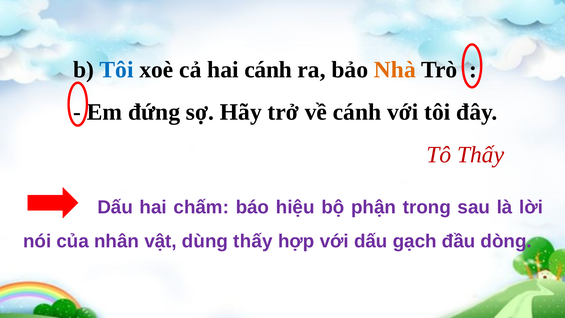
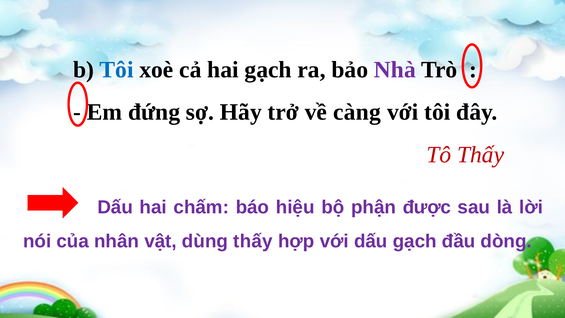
hai cánh: cánh -> gạch (268, 70)
Nhà colour: orange -> purple (395, 70)
về cánh: cánh -> càng (357, 112)
trong: trong -> được (427, 207)
